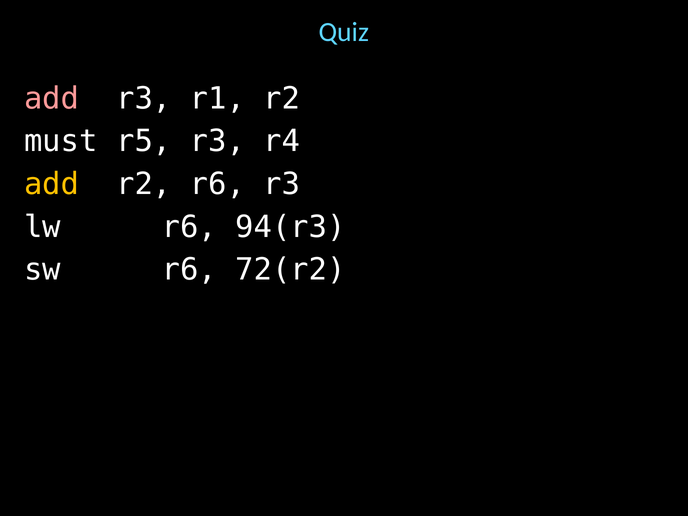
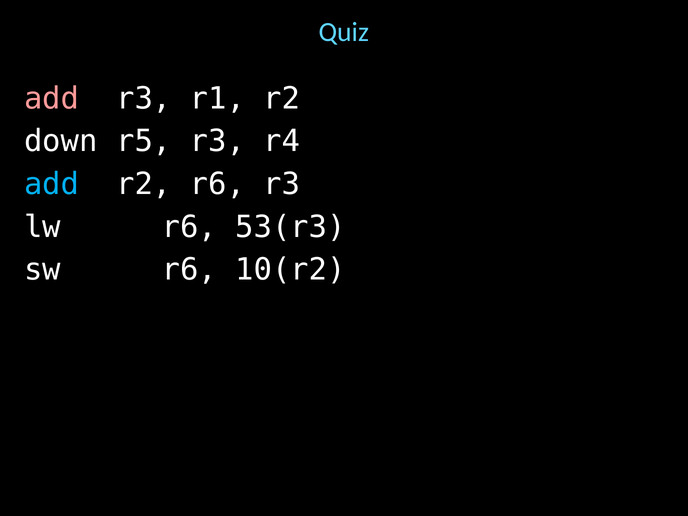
must: must -> down (61, 141)
add colour: yellow -> light blue (52, 184)
94(r3: 94(r3 -> 53(r3 (290, 227)
72(r2: 72(r2 -> 10(r2 (290, 270)
